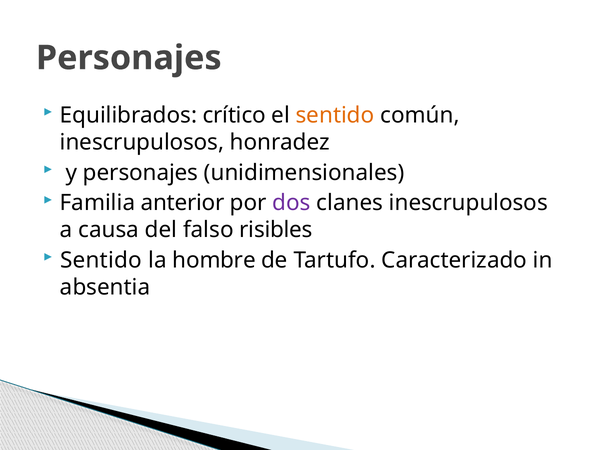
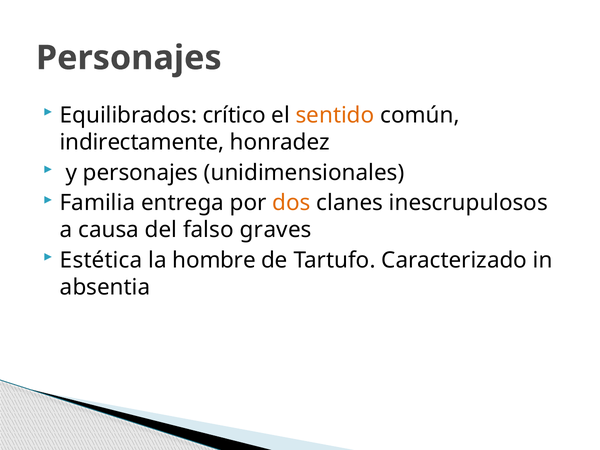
inescrupulosos: inescrupulosos -> indirectamente (142, 142)
anterior: anterior -> entrega (183, 203)
dos colour: purple -> orange (292, 203)
risibles: risibles -> graves (276, 230)
Sentido: Sentido -> Estética (101, 260)
